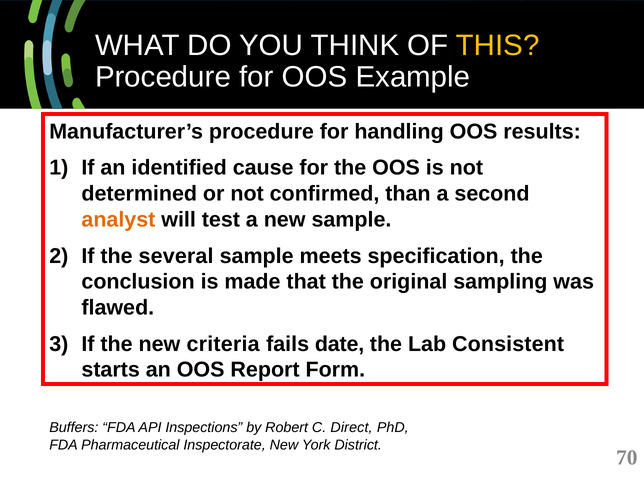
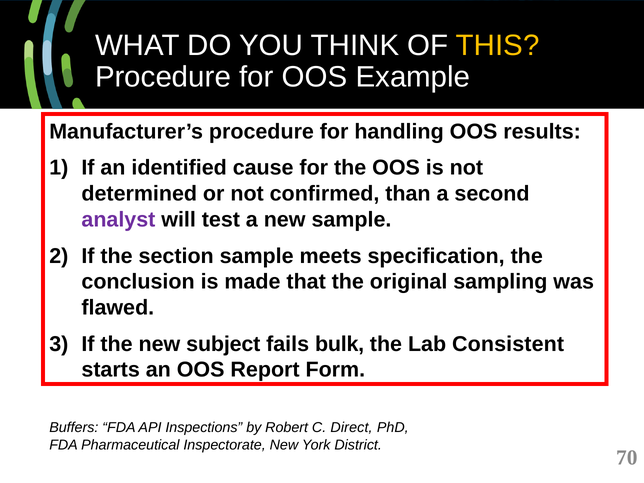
analyst colour: orange -> purple (118, 219)
several: several -> section (176, 256)
criteria: criteria -> subject (223, 344)
date: date -> bulk (340, 344)
